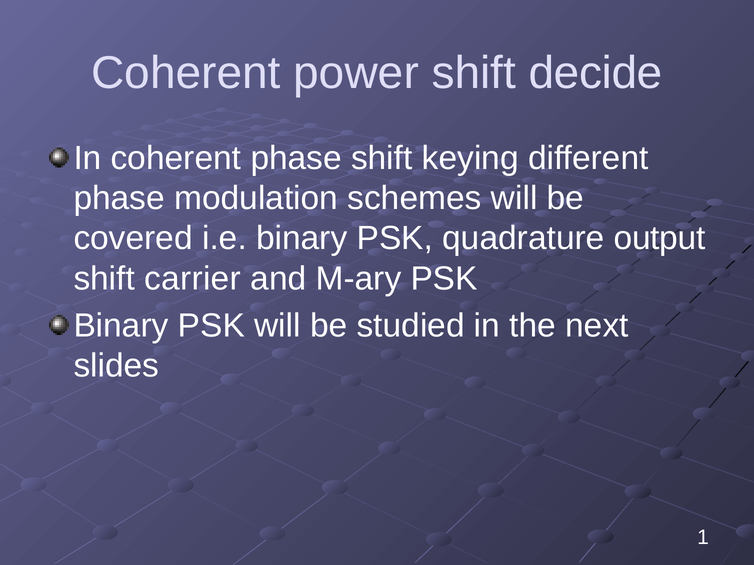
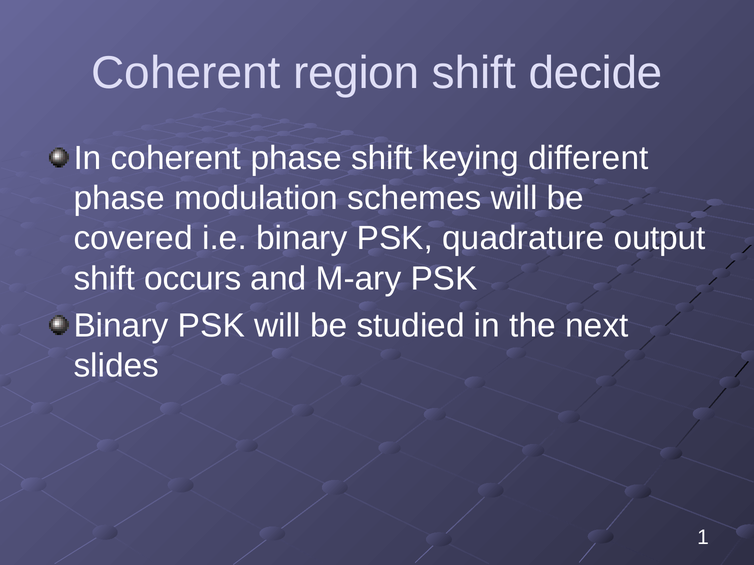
power: power -> region (356, 73)
carrier: carrier -> occurs (193, 279)
